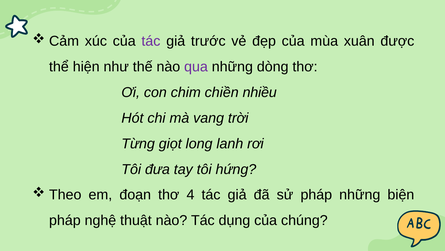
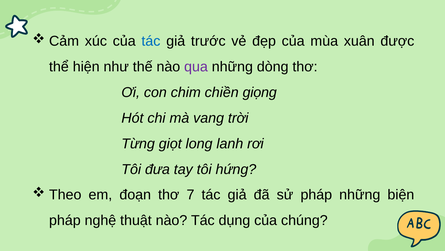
tác colour: purple -> blue (151, 41)
nhiều: nhiều -> giọng (260, 92)
4: 4 -> 7 (190, 194)
